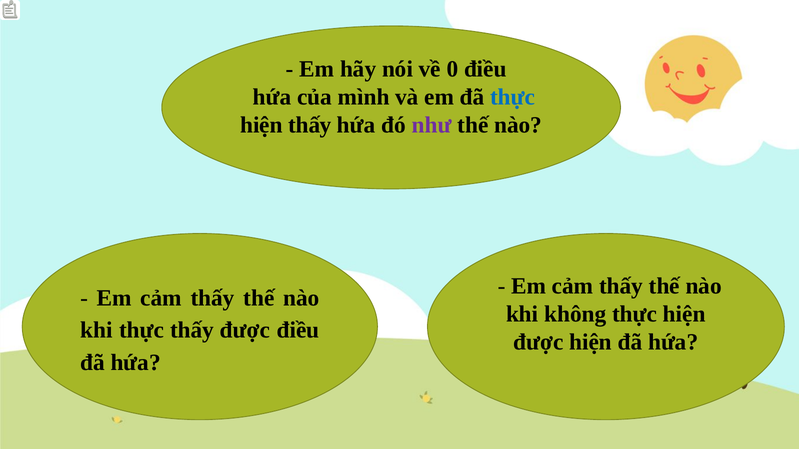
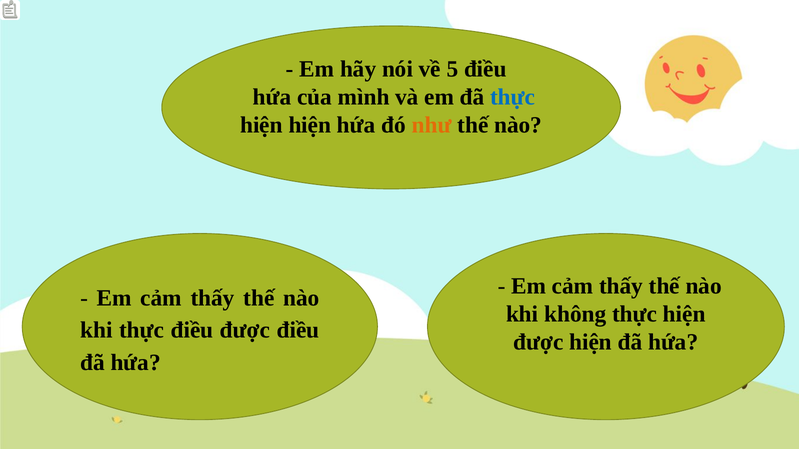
0: 0 -> 5 (452, 69)
hiện thấy: thấy -> hiện (310, 125)
như colour: purple -> orange (432, 125)
thực thấy: thấy -> điều (192, 331)
